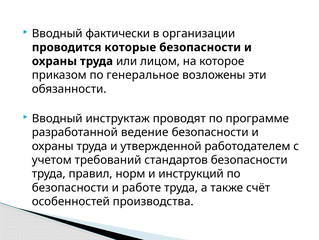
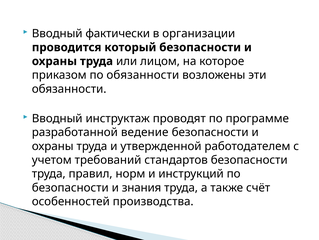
которые: которые -> который (130, 47)
по генеральное: генеральное -> обязанности (143, 75)
работе: работе -> знания (142, 187)
